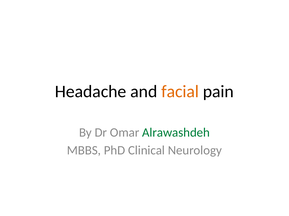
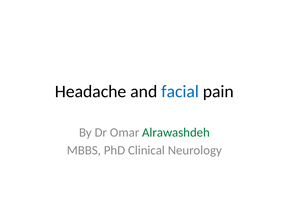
facial colour: orange -> blue (180, 92)
